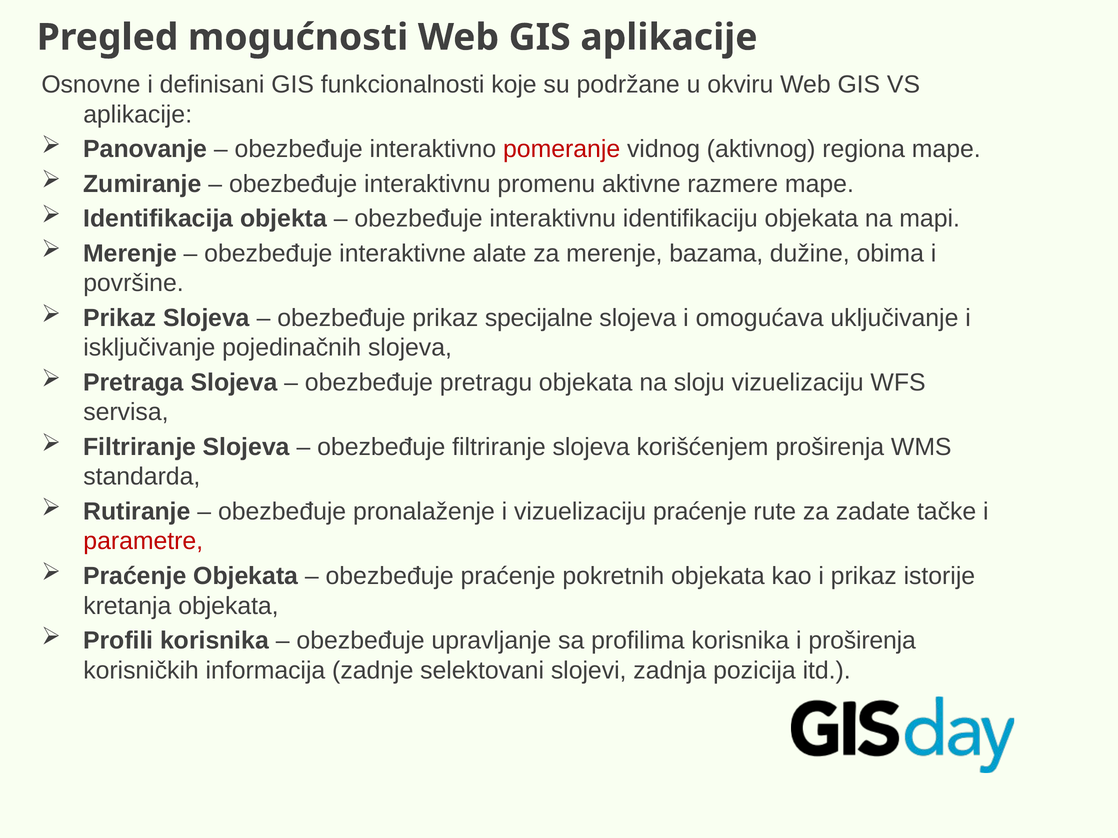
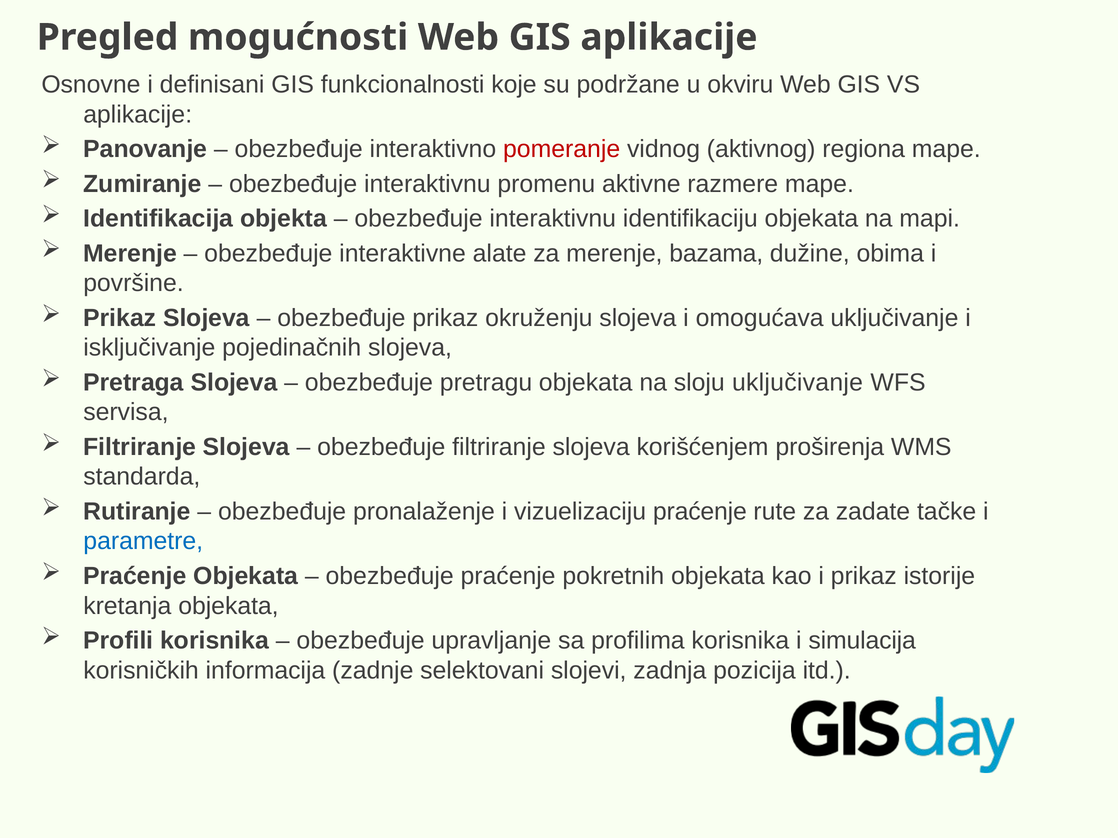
specijalne: specijalne -> okruženju (539, 318)
sloju vizuelizaciju: vizuelizaciju -> uključivanje (798, 383)
parametre colour: red -> blue (143, 542)
i proširenja: proširenja -> simulacija (862, 641)
